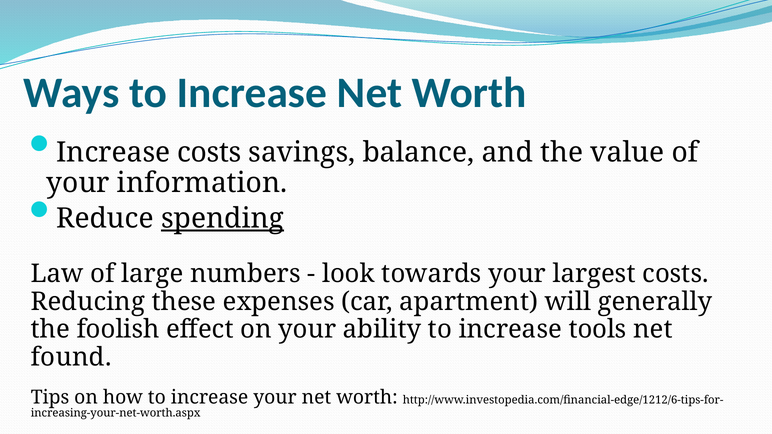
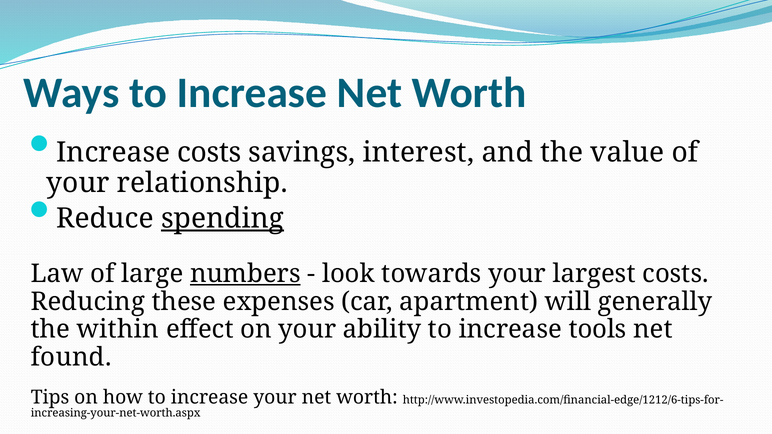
balance: balance -> interest (418, 152)
information: information -> relationship (202, 183)
numbers underline: none -> present (245, 274)
foolish: foolish -> within (118, 330)
